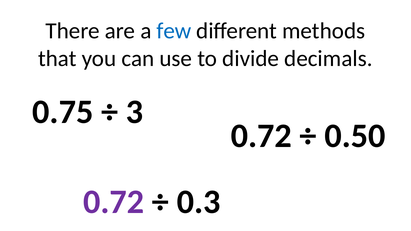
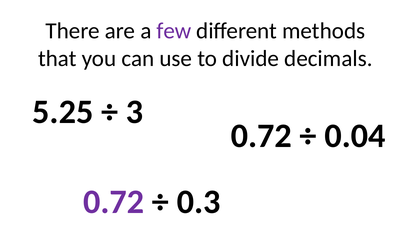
few colour: blue -> purple (174, 31)
0.75: 0.75 -> 5.25 (63, 112)
0.50: 0.50 -> 0.04 (355, 136)
